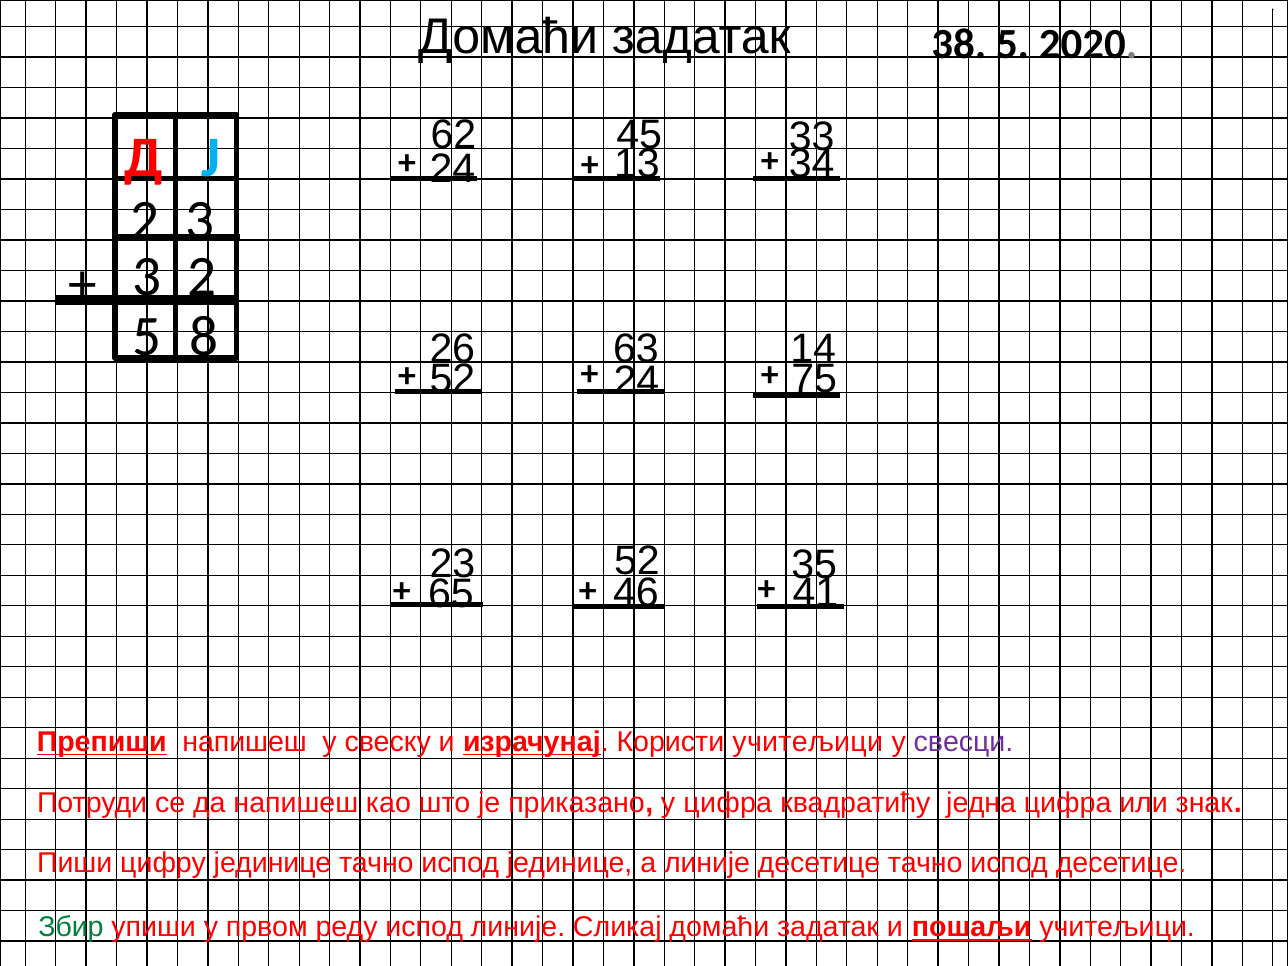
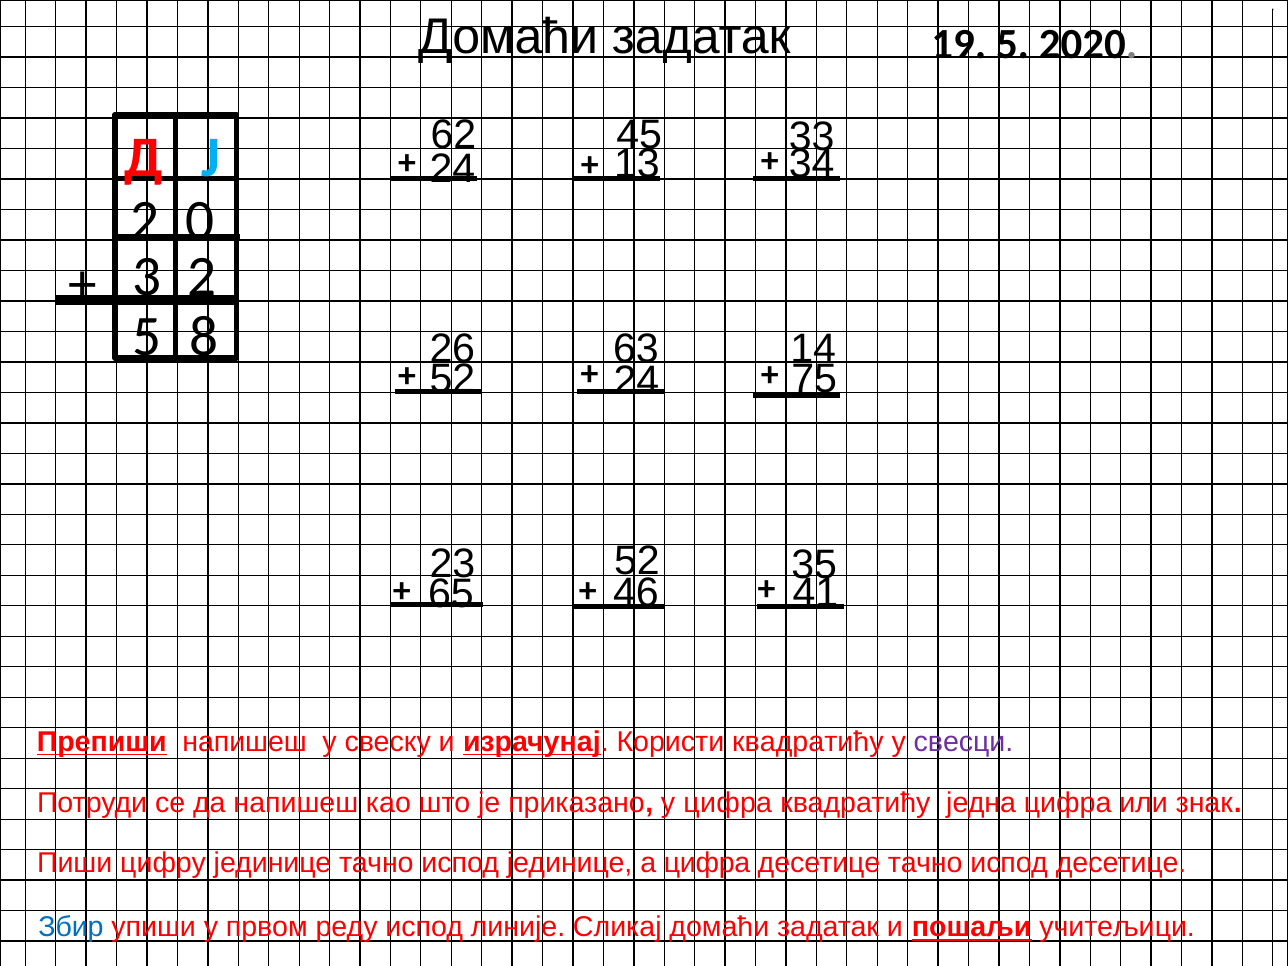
38: 38 -> 19 (959, 44)
2 3: 3 -> 0 (200, 220)
Користи учитељици: учитељици -> квадратићу (808, 742)
а линије: линије -> цифра (707, 864)
Збир colour: green -> blue (71, 927)
